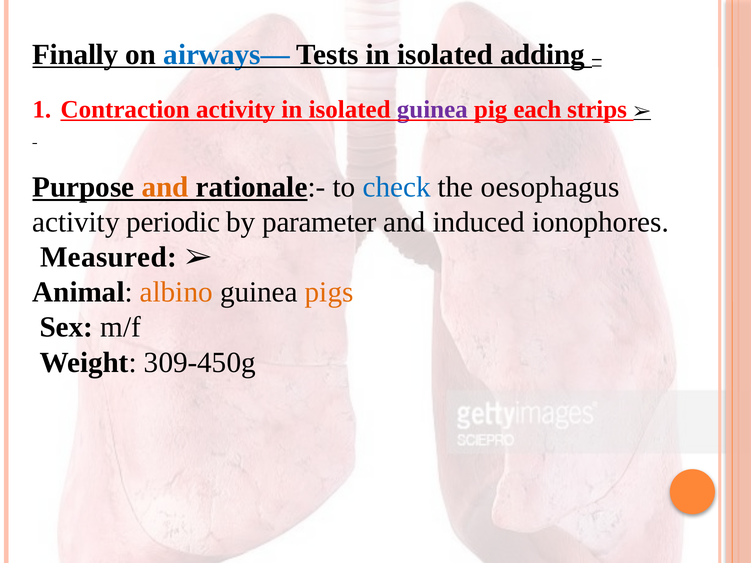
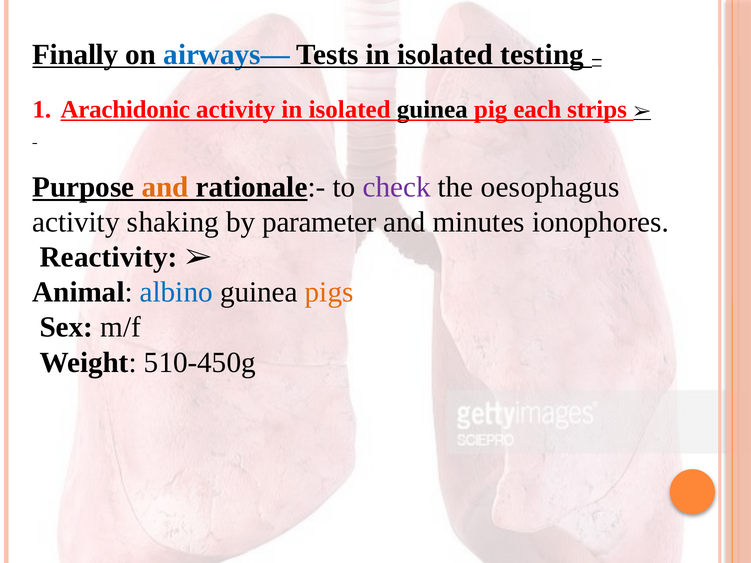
adding: adding -> testing (542, 55)
Contraction: Contraction -> Arachidonic (125, 109)
guinea colour: purple -> black (432, 109)
check colour: blue -> purple (397, 187)
periodic: periodic -> shaking (173, 222)
induced: induced -> minutes (479, 222)
Measured: Measured -> Reactivity (109, 257)
albino colour: orange -> blue (176, 292)
309-450g: 309-450g -> 510-450g (200, 363)
